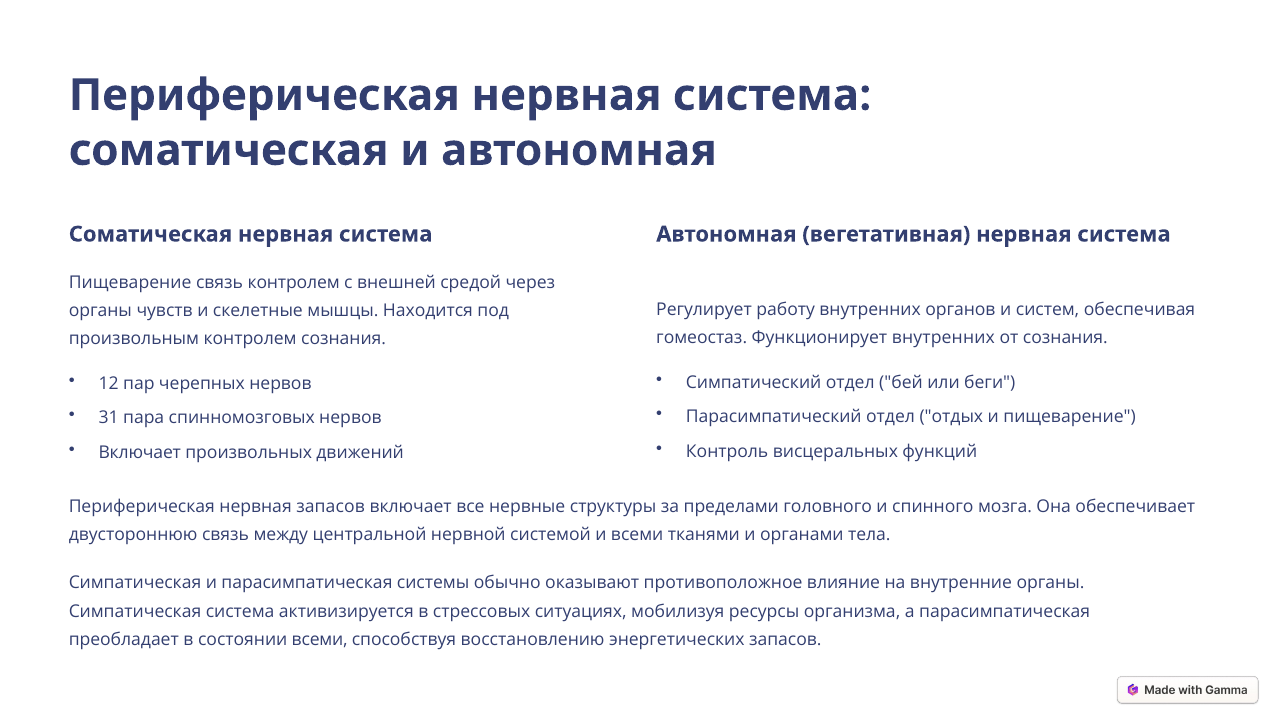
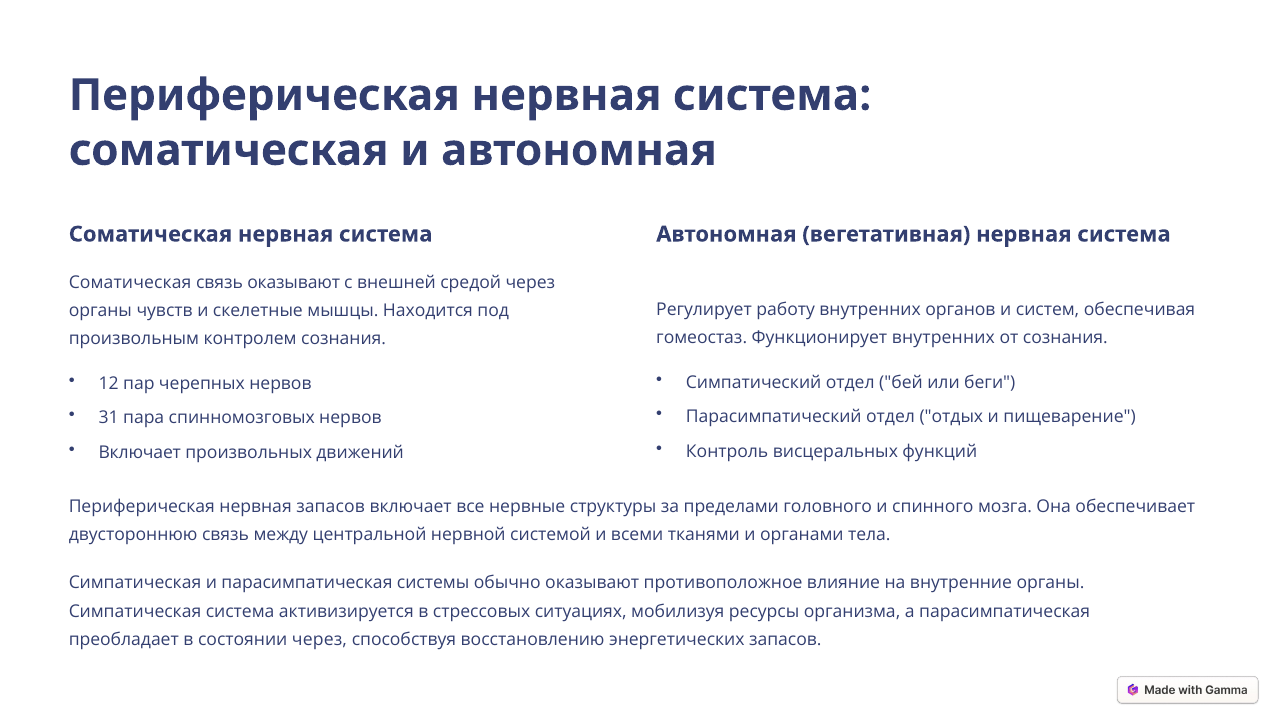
Пищеварение: Пищеварение -> Соматическая (130, 283)
связь контролем: контролем -> оказывают (294, 283)
состоянии всеми: всеми -> через (319, 640)
